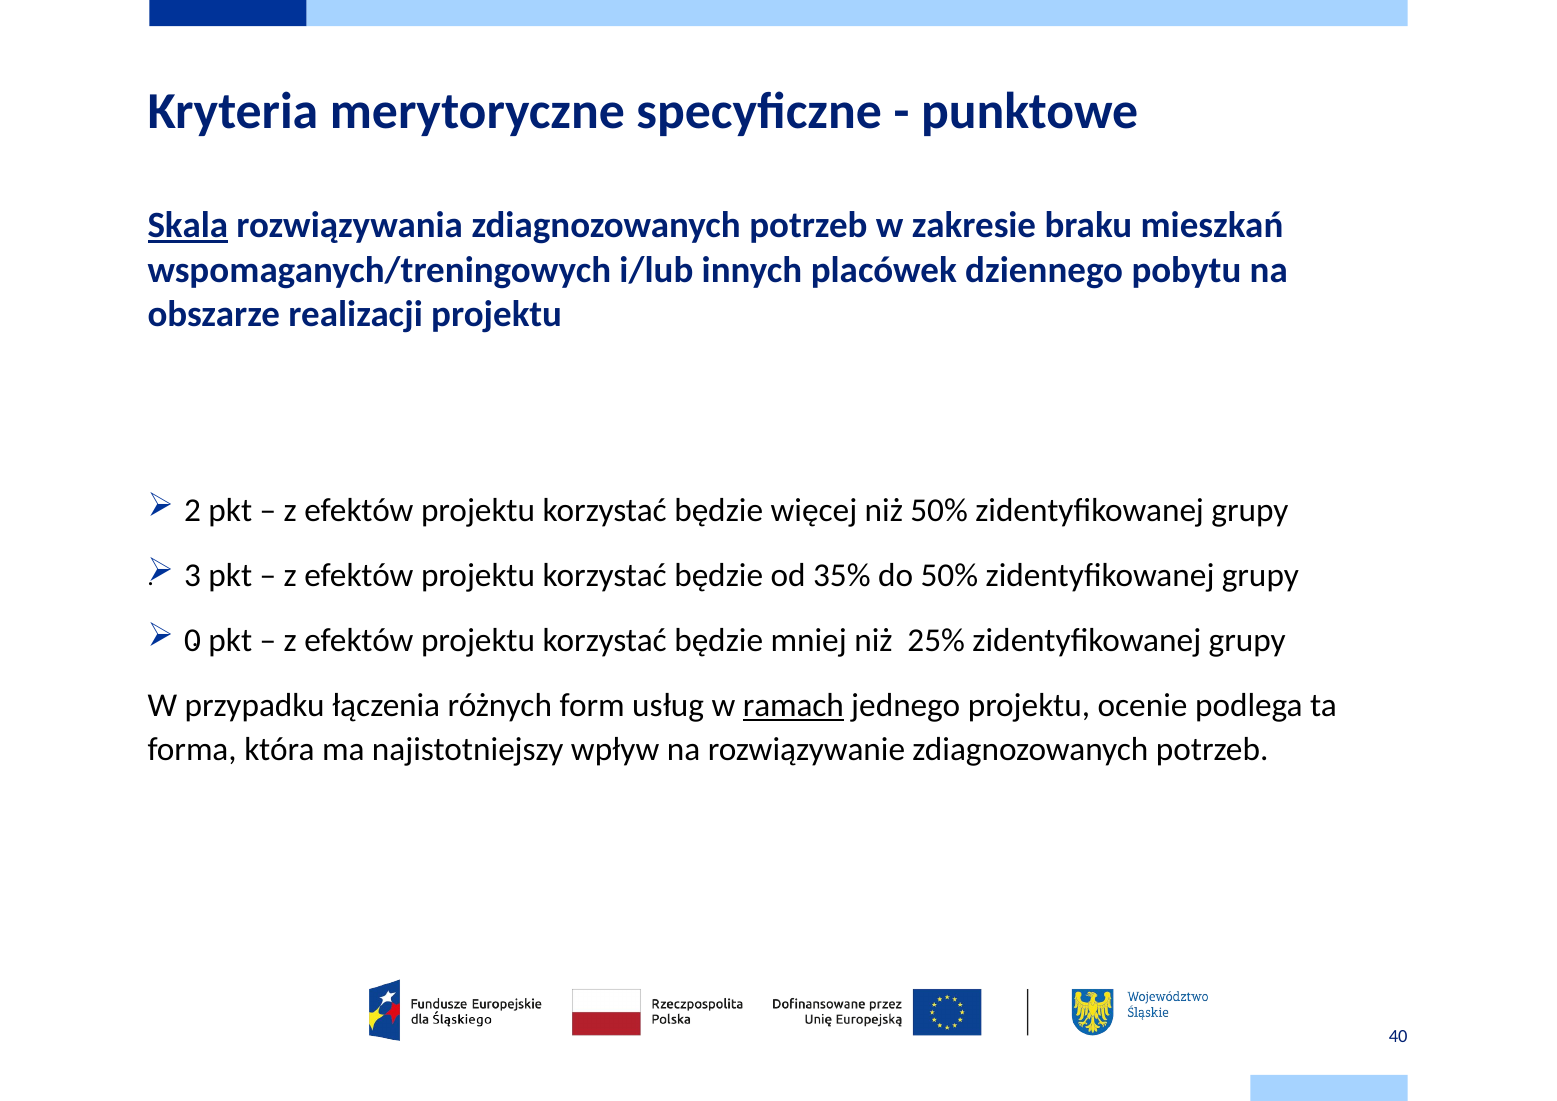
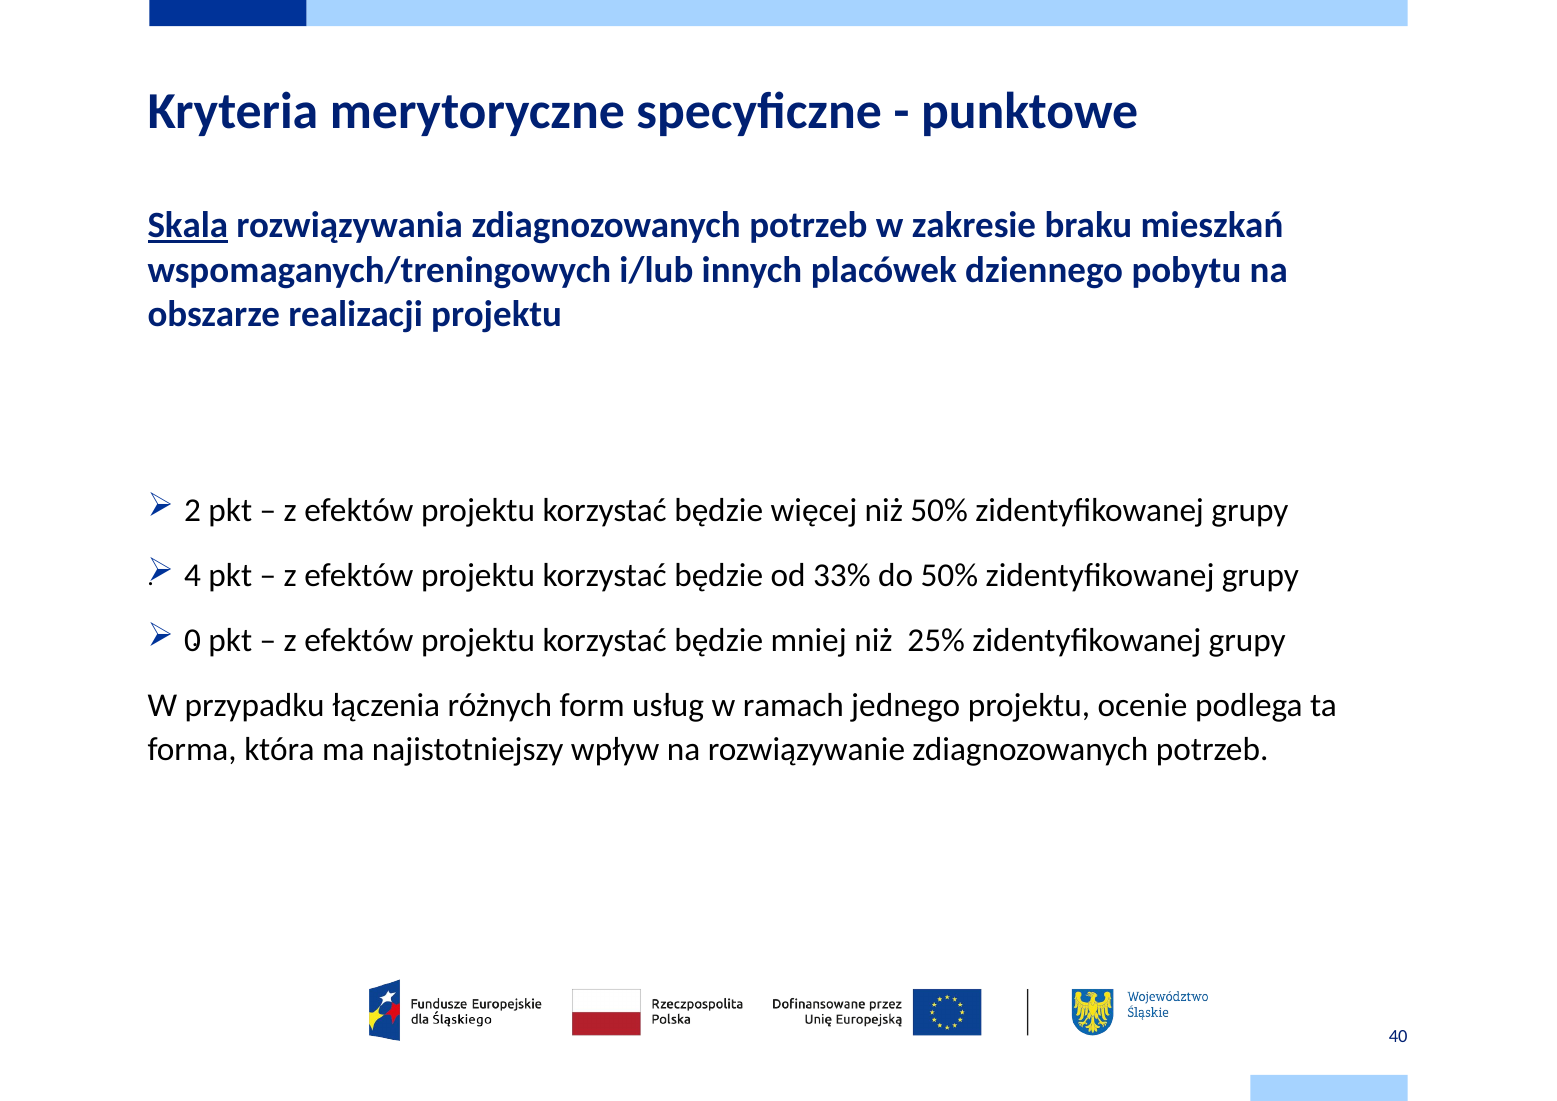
3: 3 -> 4 (193, 576)
35%: 35% -> 33% (842, 576)
ramach underline: present -> none (793, 705)
